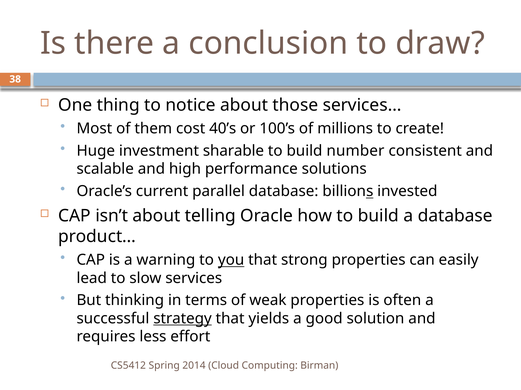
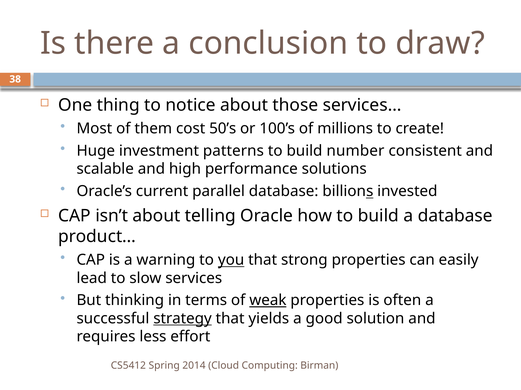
40’s: 40’s -> 50’s (223, 129)
sharable: sharable -> patterns (233, 151)
weak underline: none -> present (268, 301)
